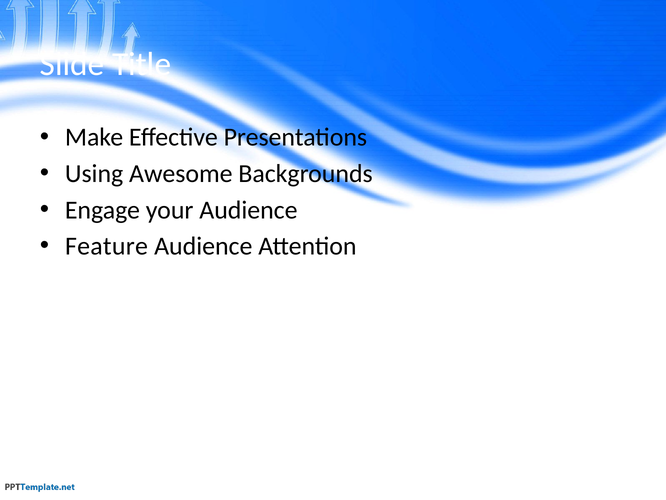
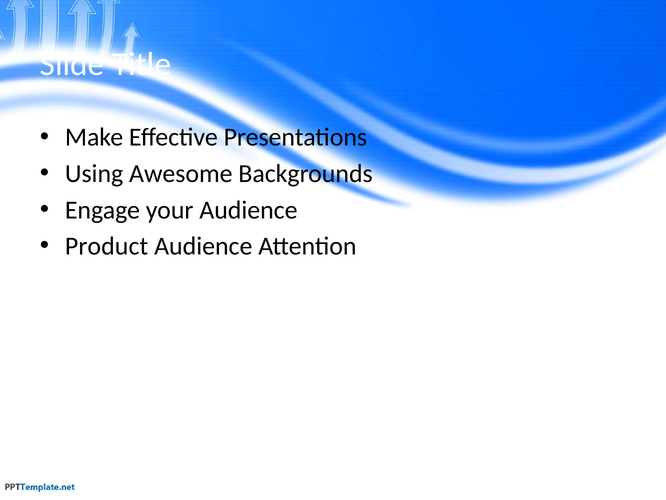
Feature: Feature -> Product (107, 246)
